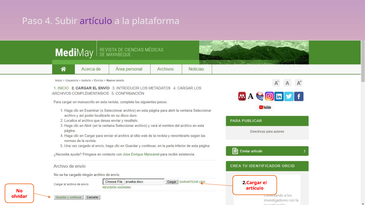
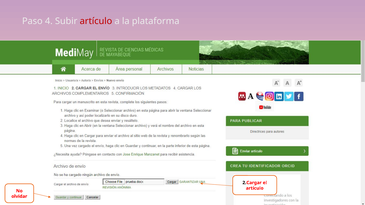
artículo colour: purple -> red (96, 21)
